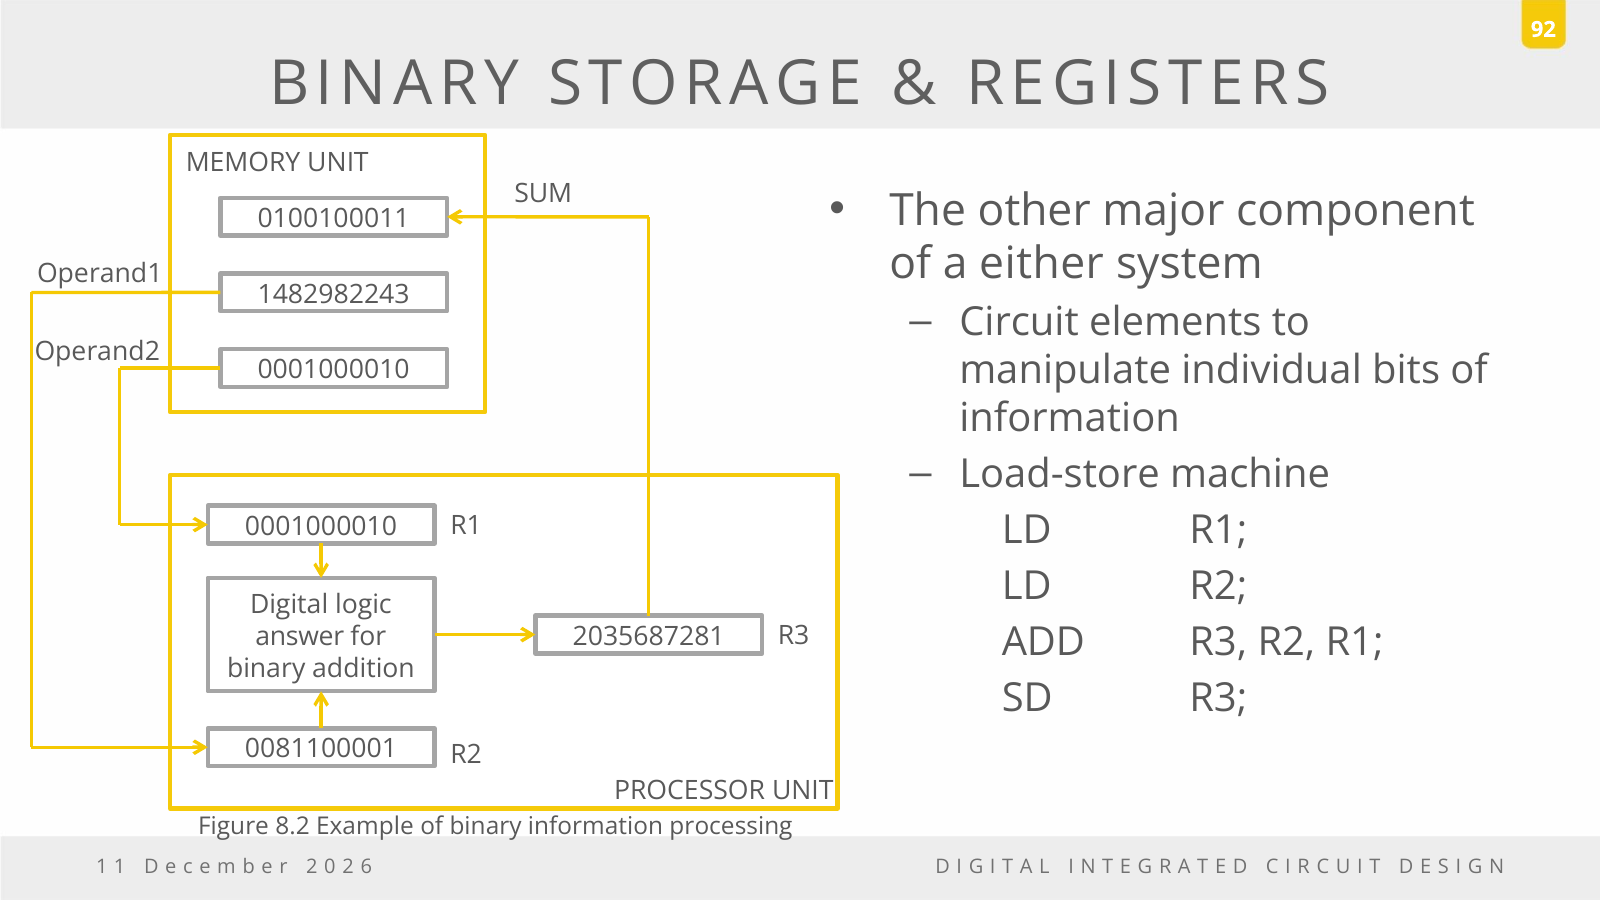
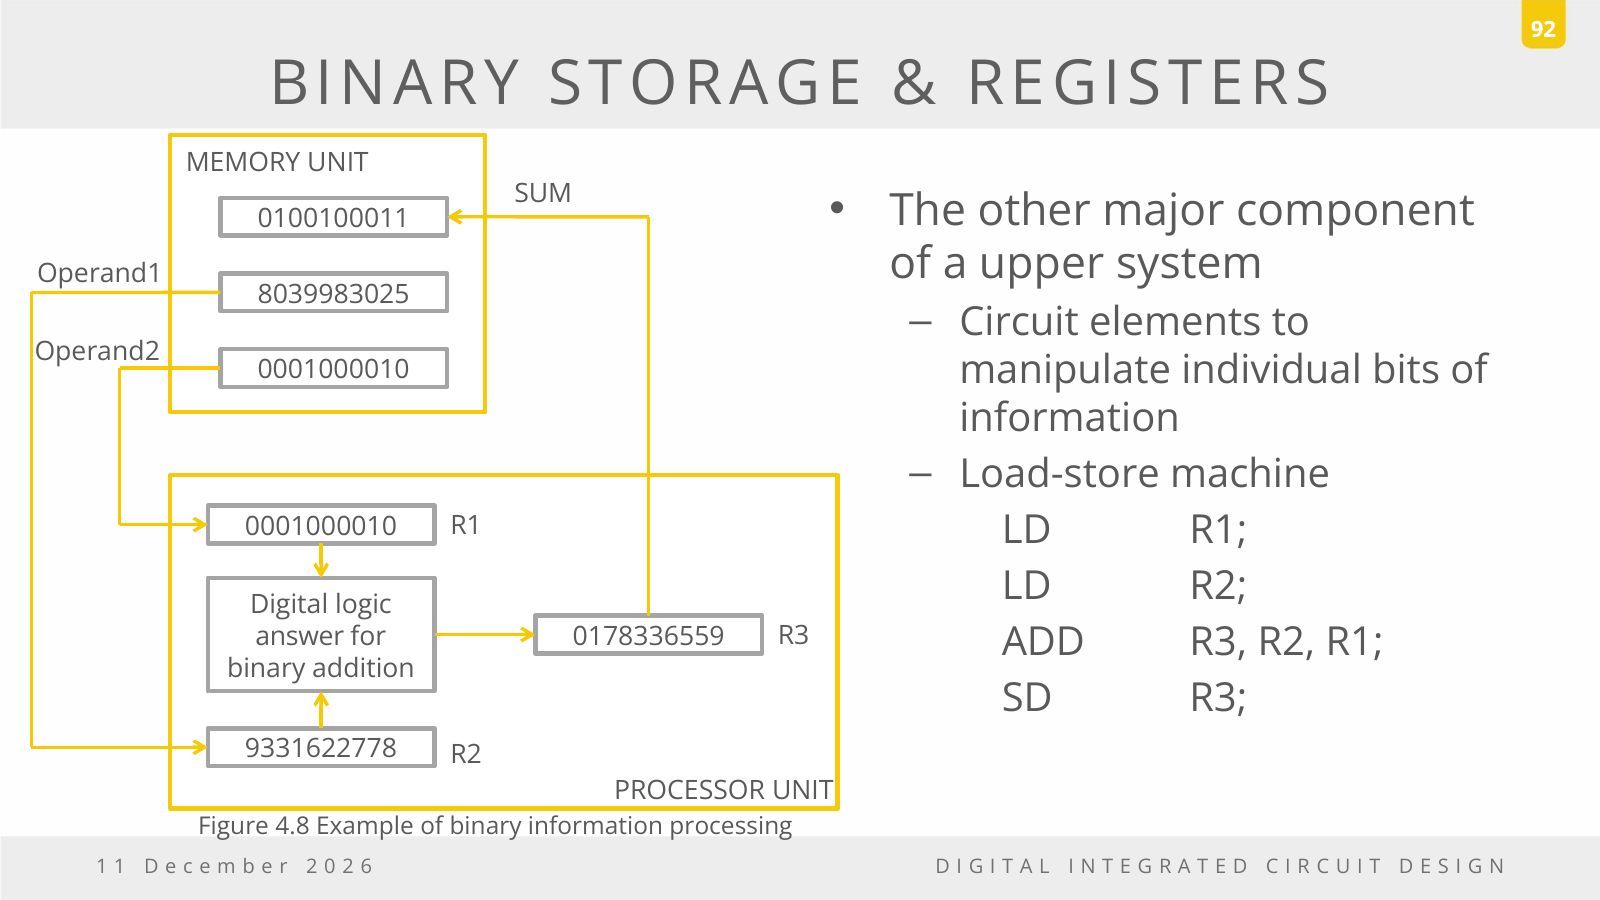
either: either -> upper (1042, 264)
1482982243: 1482982243 -> 8039983025 (334, 294)
2035687281: 2035687281 -> 0178336559 (649, 636)
0081100001: 0081100001 -> 9331622778 (321, 749)
8.2: 8.2 -> 4.8 (293, 827)
